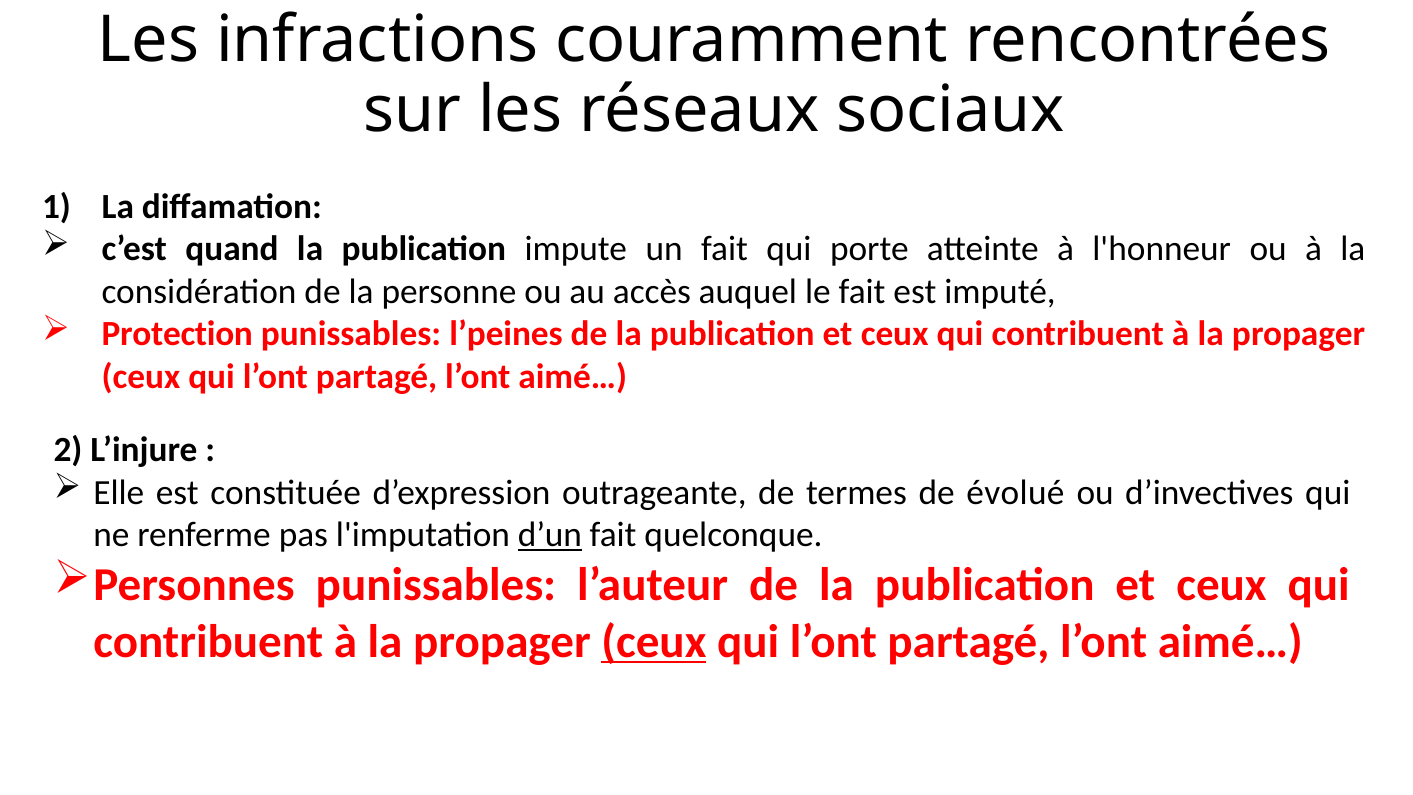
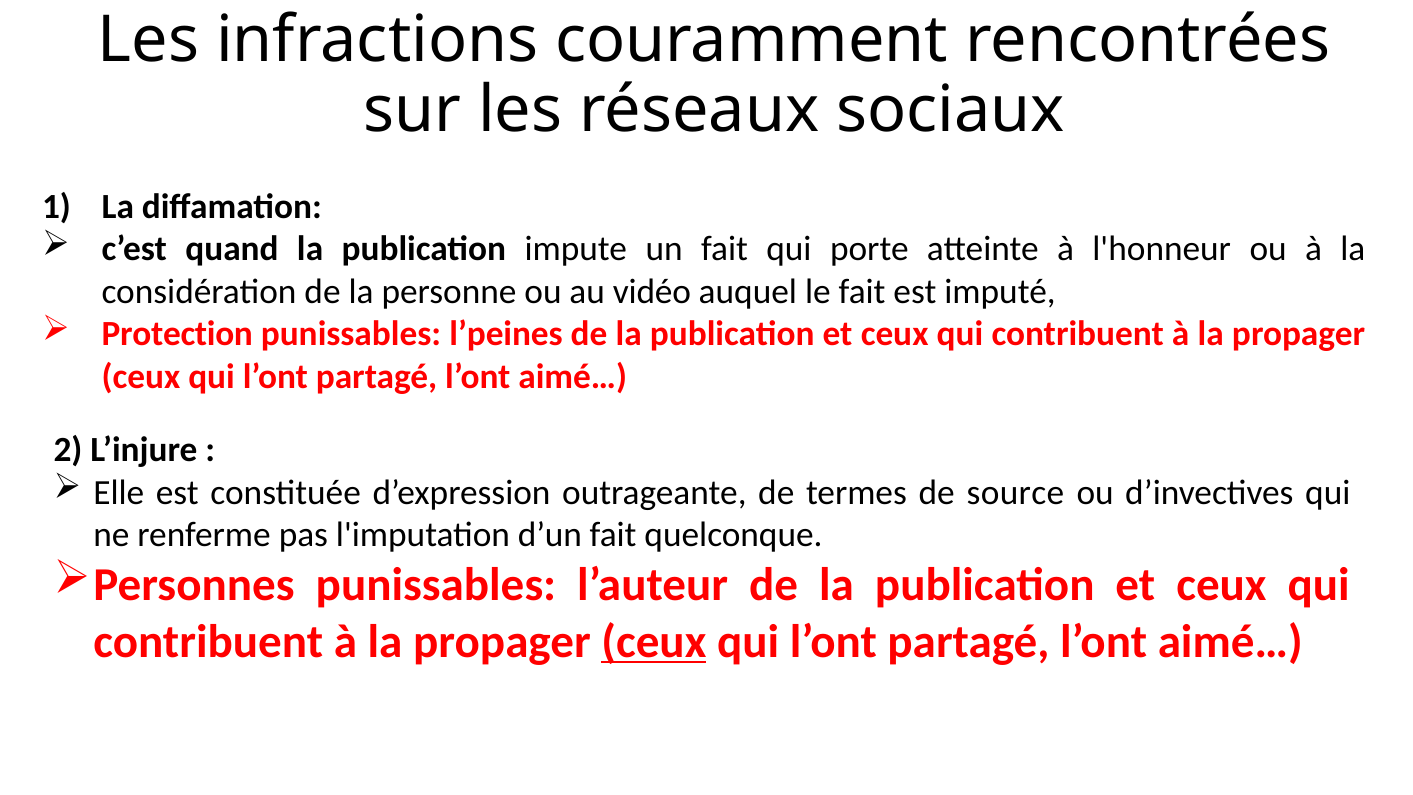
accès: accès -> vidéo (652, 292)
évolué: évolué -> source (1015, 492)
d’un underline: present -> none (550, 535)
